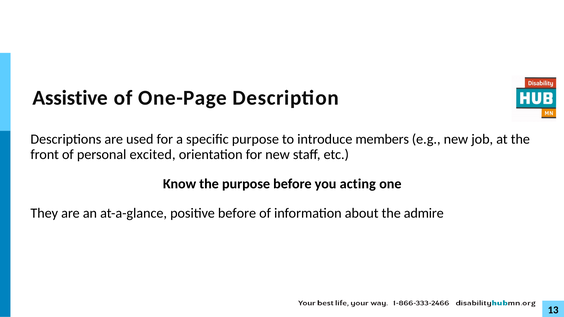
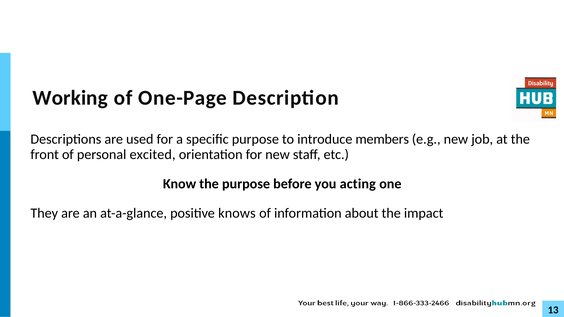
Assistive: Assistive -> Working (70, 98)
positive before: before -> knows (237, 213)
admire: admire -> impact (424, 213)
